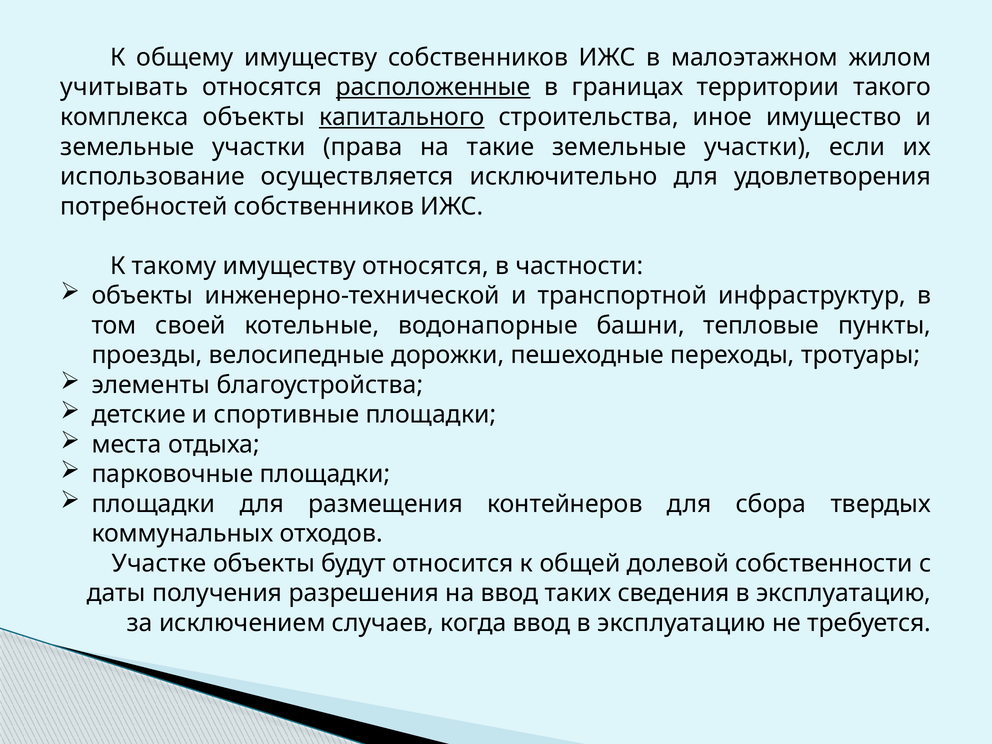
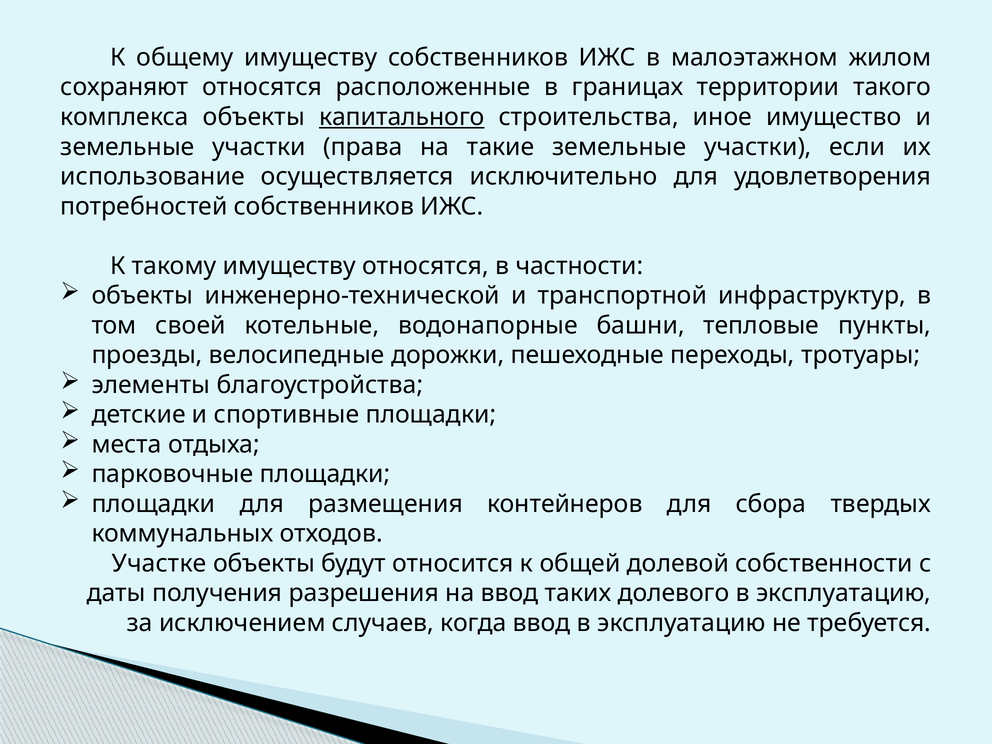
учитывать: учитывать -> сохраняют (125, 87)
расположенные underline: present -> none (433, 87)
сведения: сведения -> долевого (674, 593)
